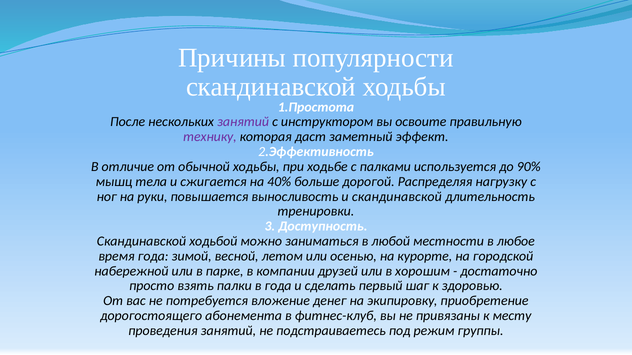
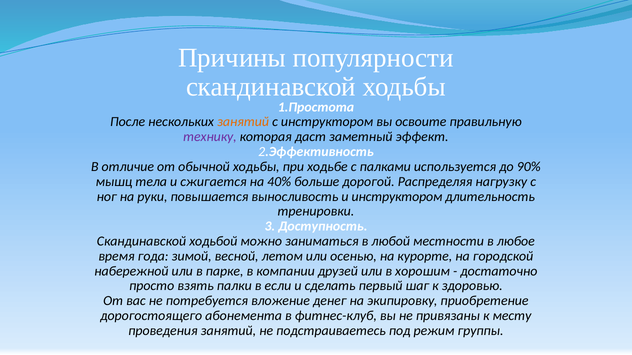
занятий colour: purple -> orange (243, 122)
и скандинавской: скандинавской -> инструктором (397, 197)
в года: года -> если (278, 286)
